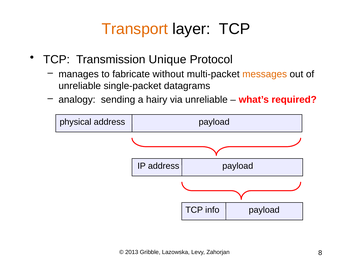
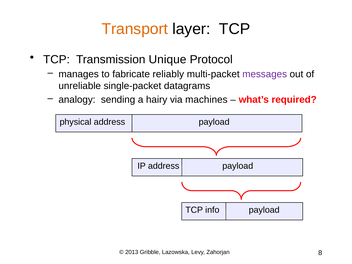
without: without -> reliably (168, 74)
messages colour: orange -> purple (265, 74)
via unreliable: unreliable -> machines (206, 100)
